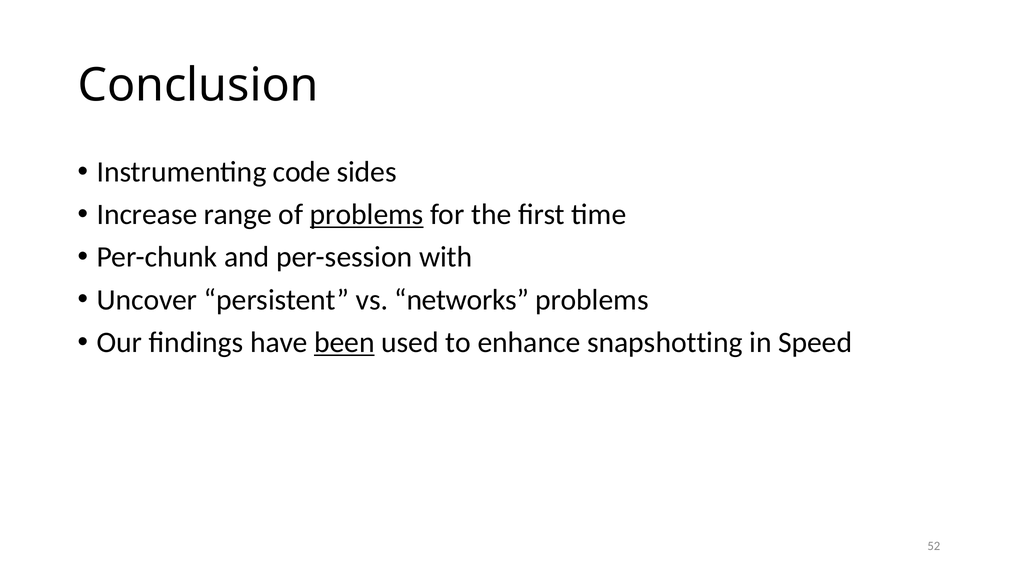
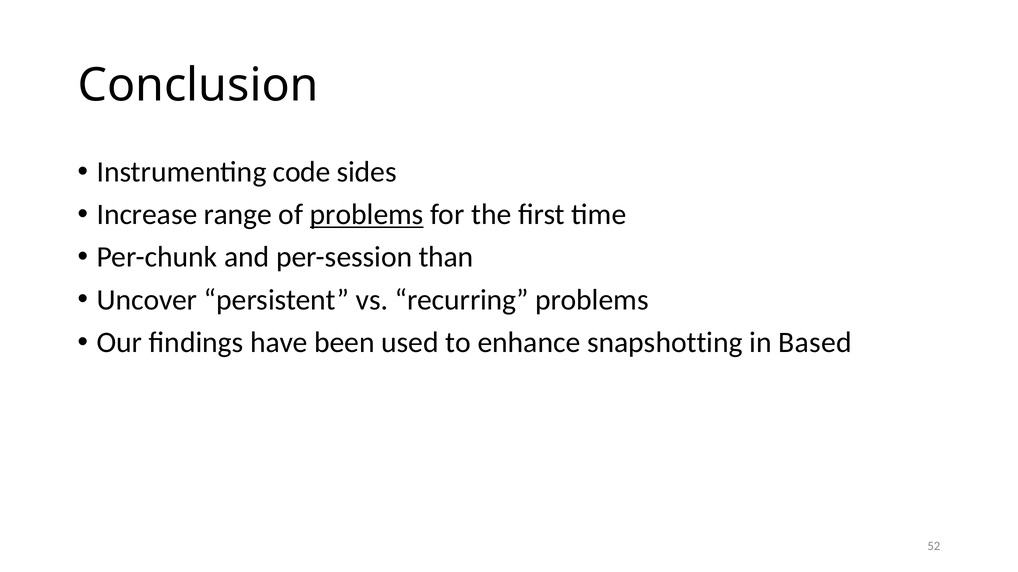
with: with -> than (446, 257)
networks: networks -> recurring (462, 300)
been underline: present -> none (344, 343)
Speed: Speed -> Based (815, 343)
